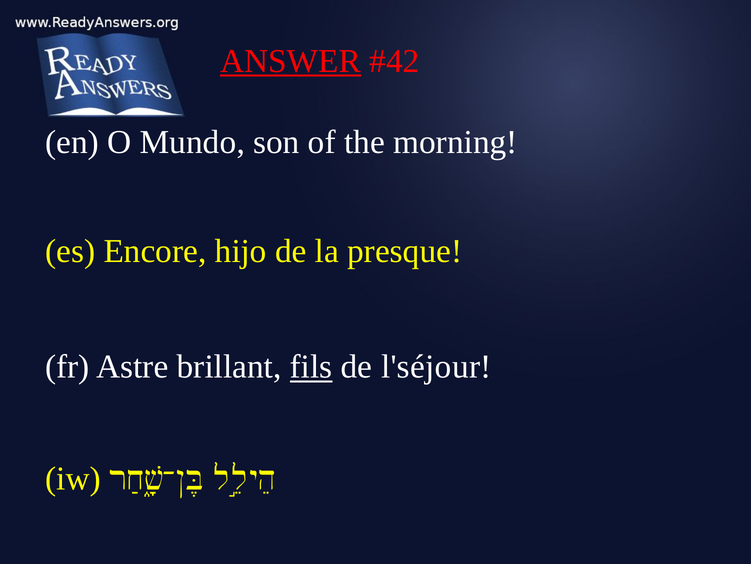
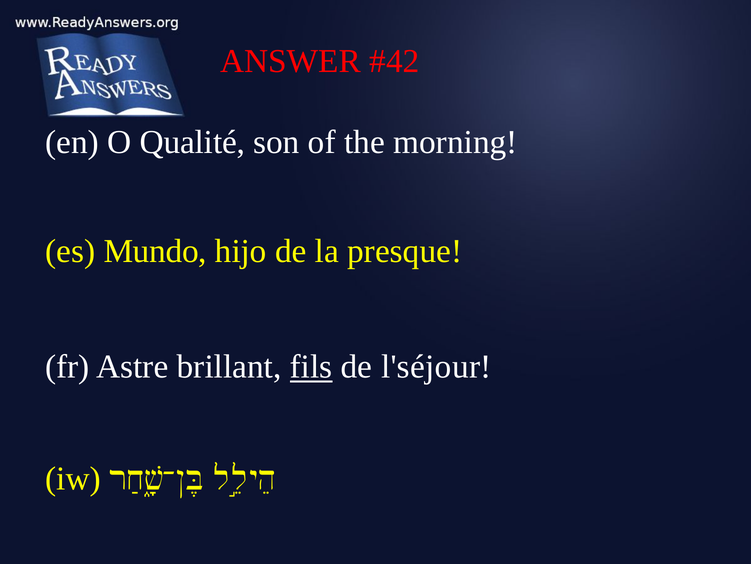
ANSWER underline: present -> none (291, 61)
Mundo: Mundo -> Qualité (192, 142)
Encore: Encore -> Mundo (155, 251)
